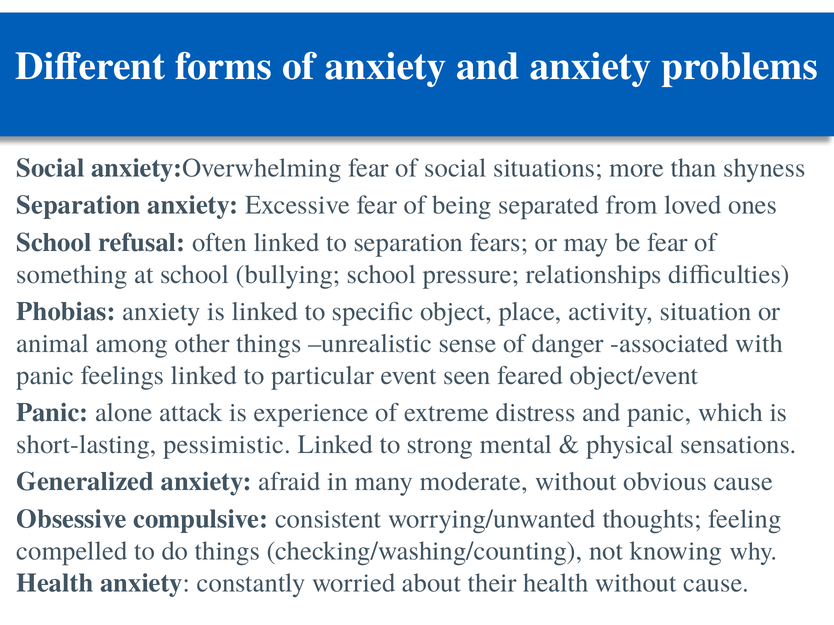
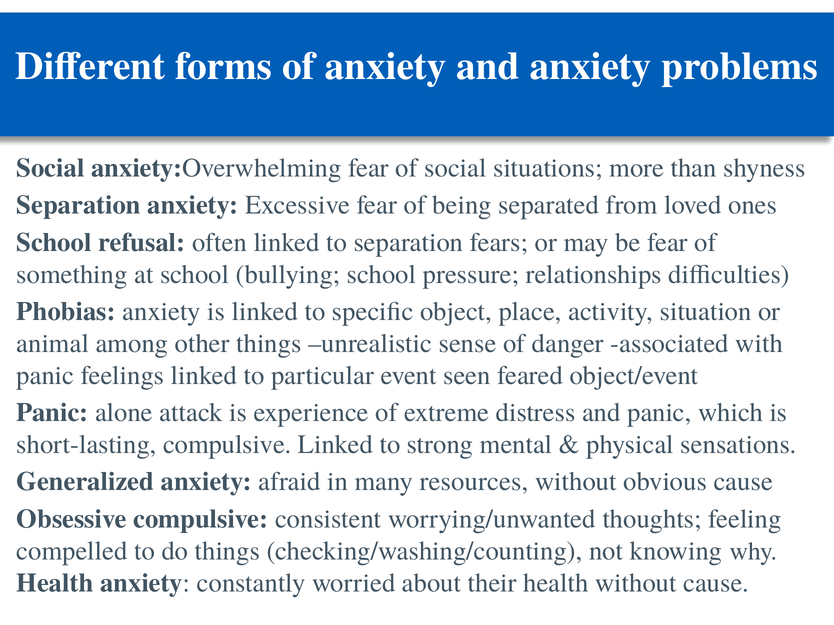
short-lasting pessimistic: pessimistic -> compulsive (227, 445)
moderate: moderate -> resources (474, 482)
